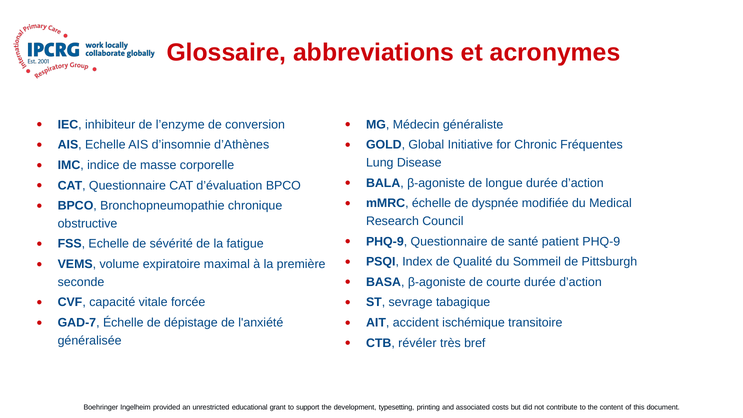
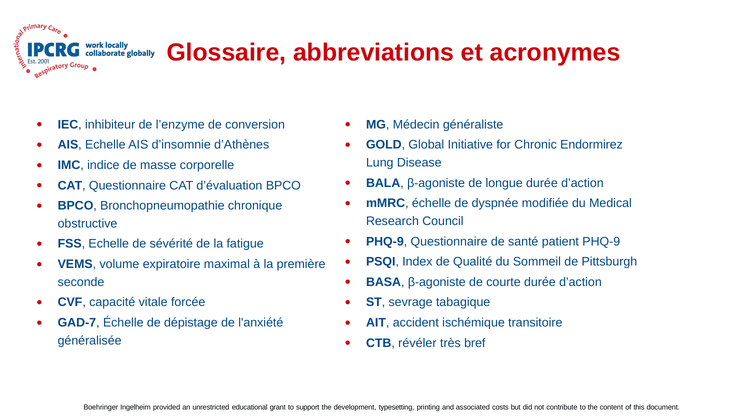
Fréquentes: Fréquentes -> Endormirez (592, 145)
